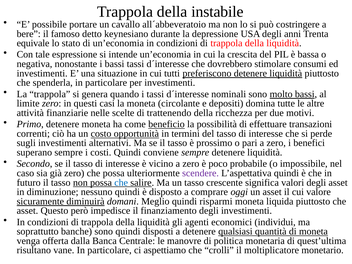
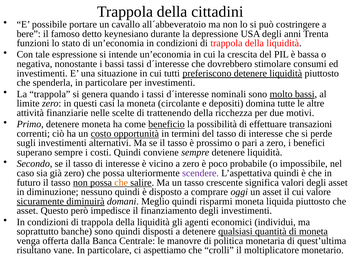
instabile: instabile -> cittadini (217, 12)
equivale: equivale -> funzioni (33, 43)
che colour: blue -> orange (121, 183)
